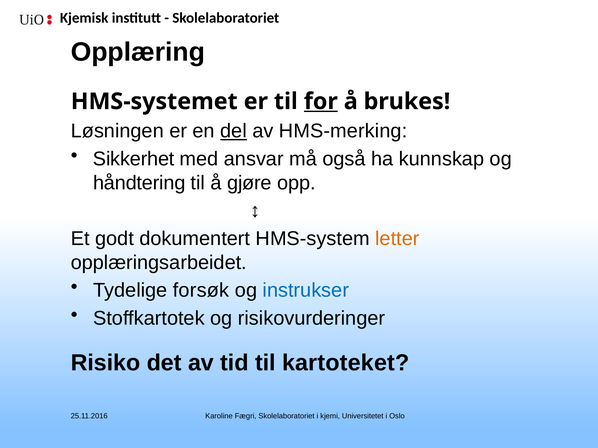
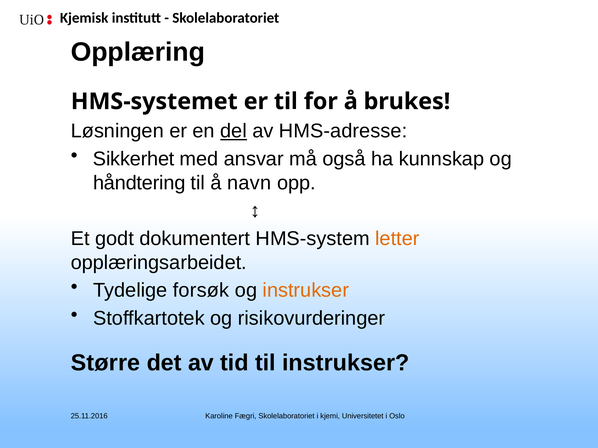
for underline: present -> none (321, 102)
HMS-merking: HMS-merking -> HMS-adresse (343, 131)
gjøre: gjøre -> navn (249, 183)
instrukser colour: blue -> orange (306, 291)
Risiko: Risiko -> Større (105, 363)
til kartoteket: kartoteket -> instrukser (346, 363)
